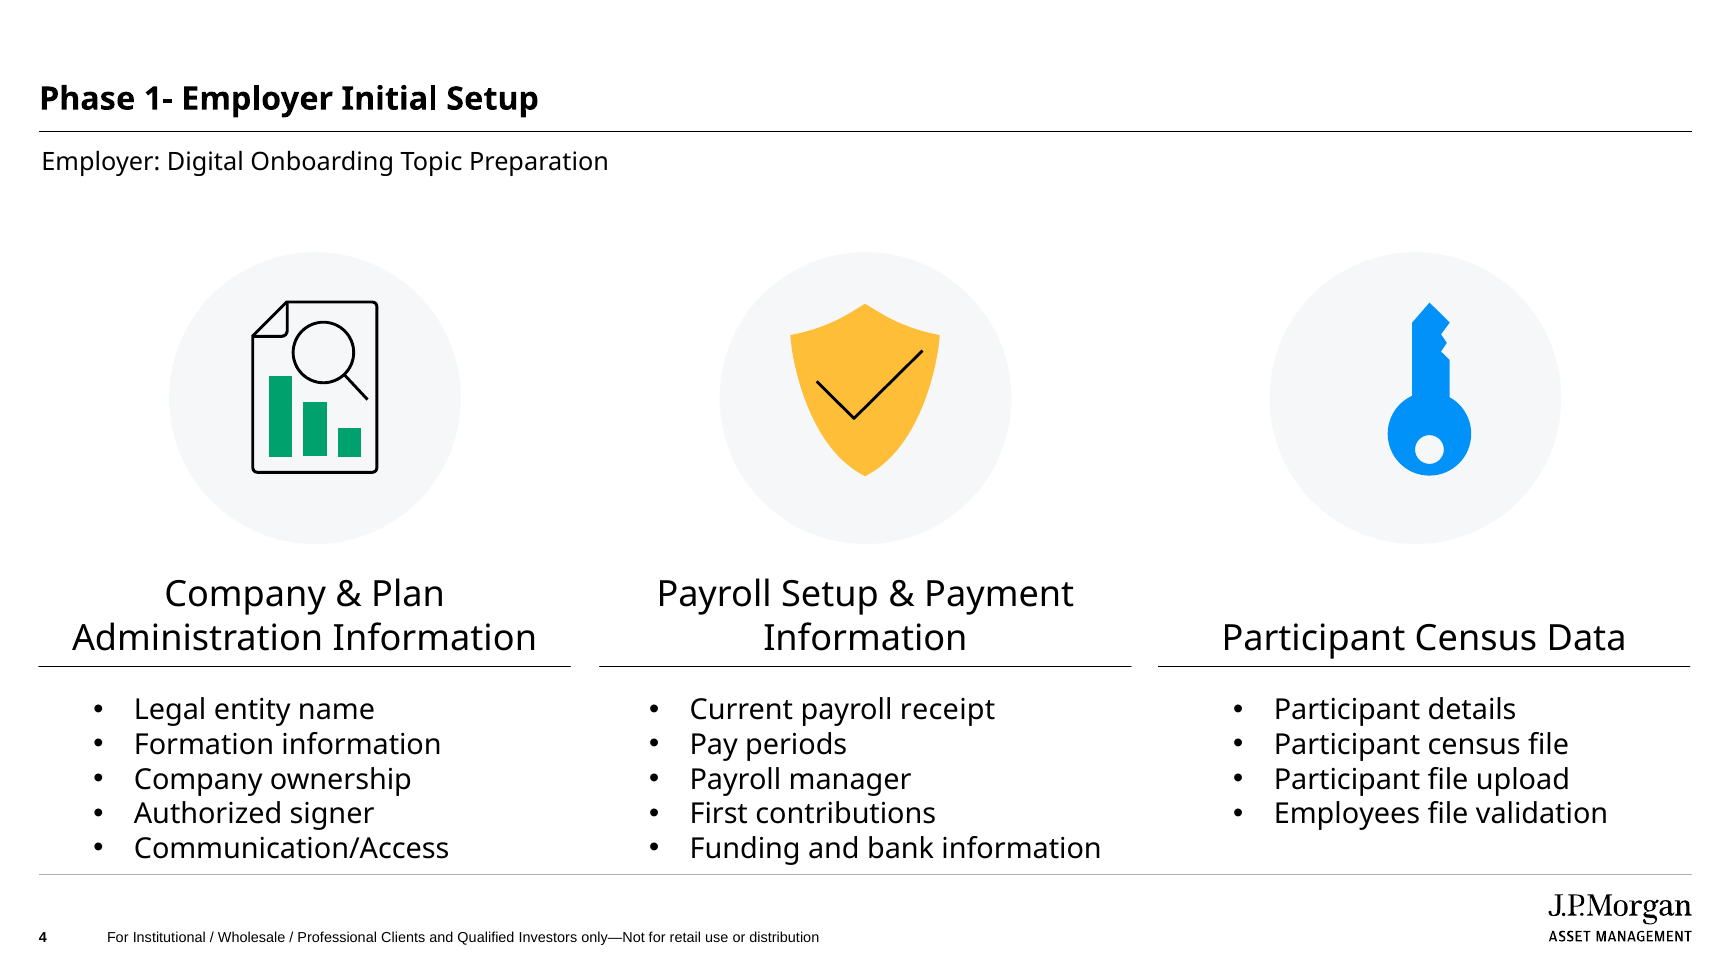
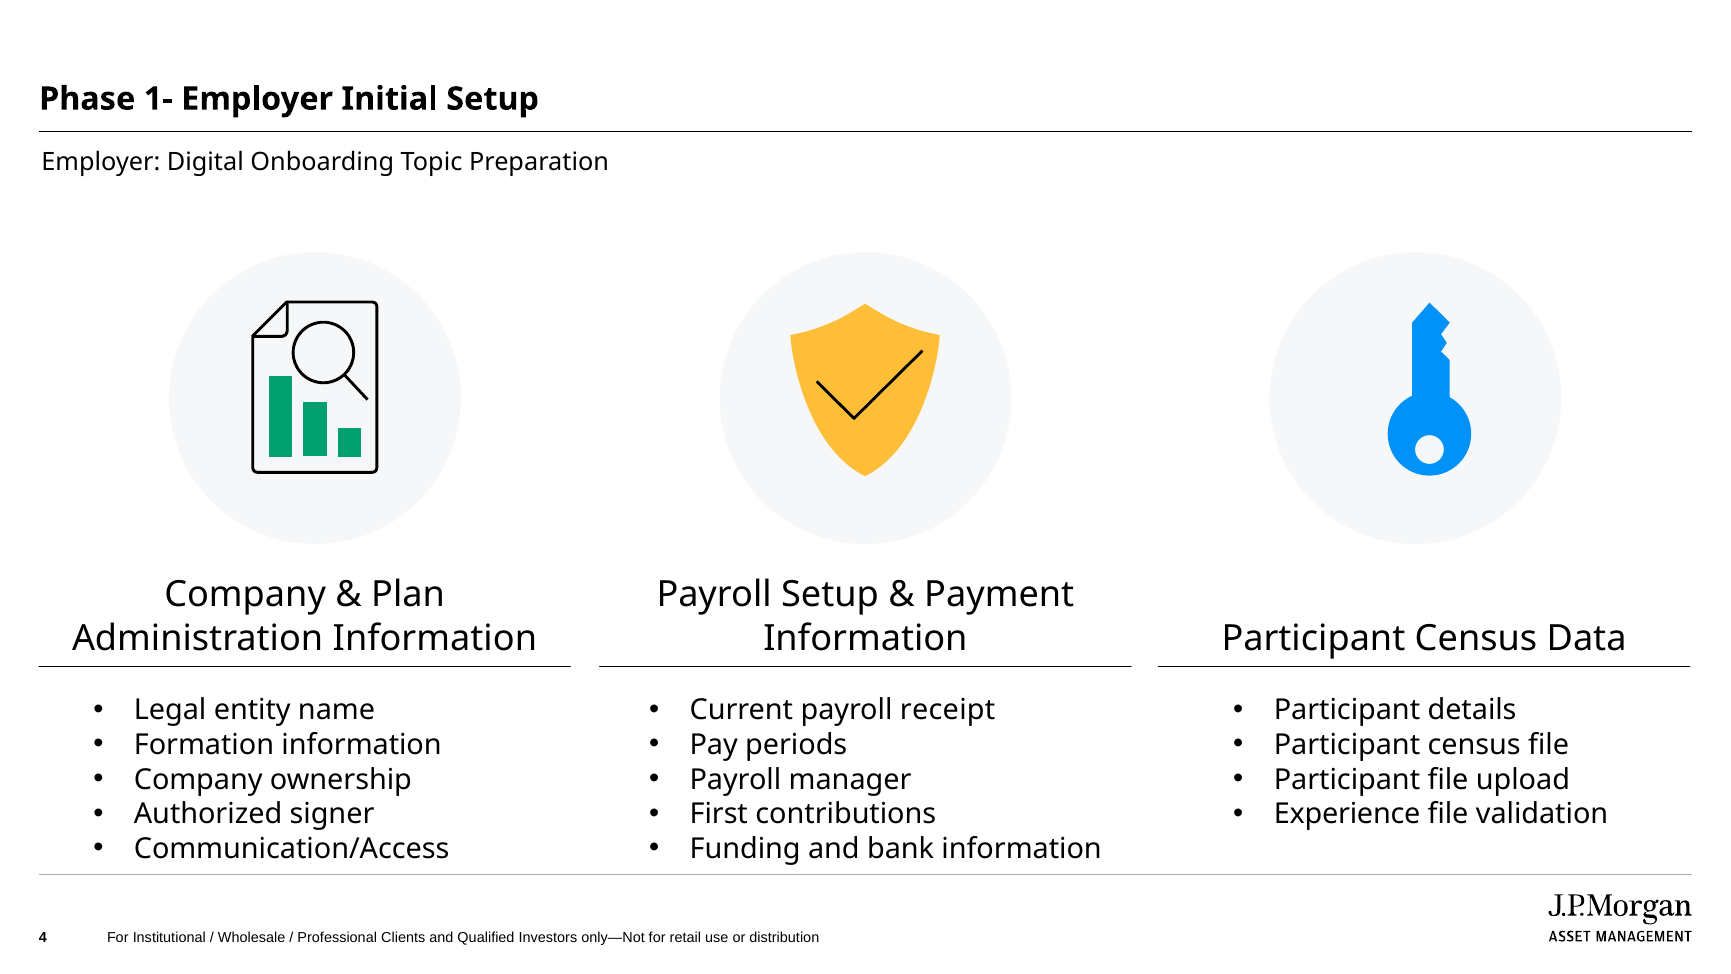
Employees: Employees -> Experience (1347, 814)
